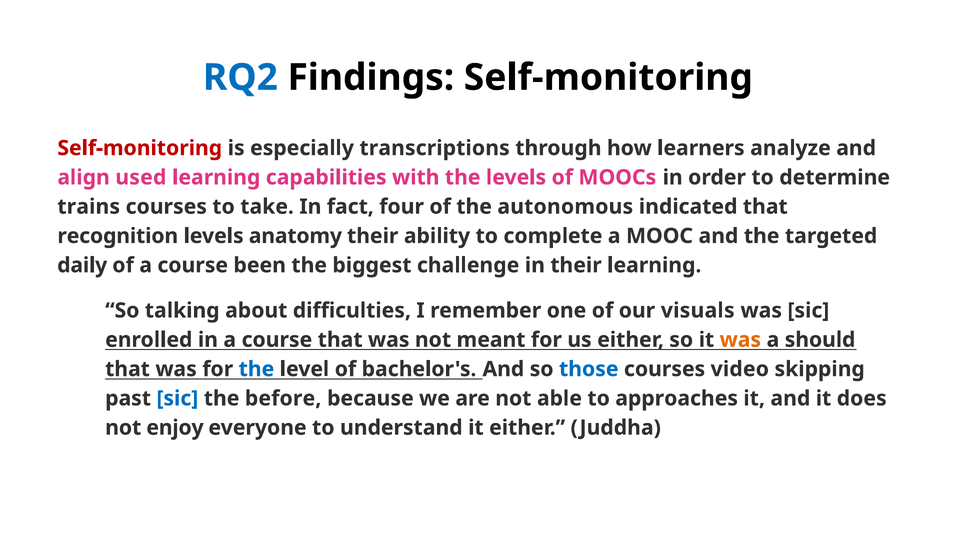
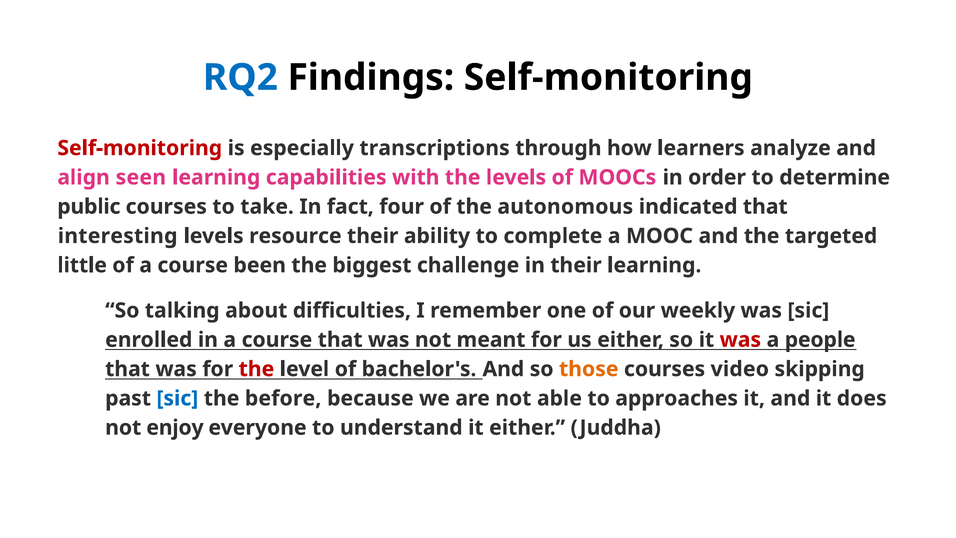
used: used -> seen (141, 177)
trains: trains -> public (89, 207)
recognition: recognition -> interesting (118, 236)
anatomy: anatomy -> resource (295, 236)
daily: daily -> little (82, 265)
visuals: visuals -> weekly (698, 310)
was colour: orange -> red (740, 340)
should: should -> people (820, 340)
the colour: blue -> red (256, 369)
those colour: blue -> orange (589, 369)
